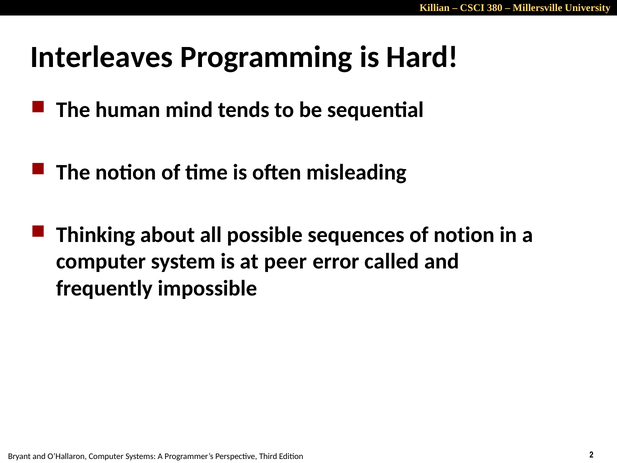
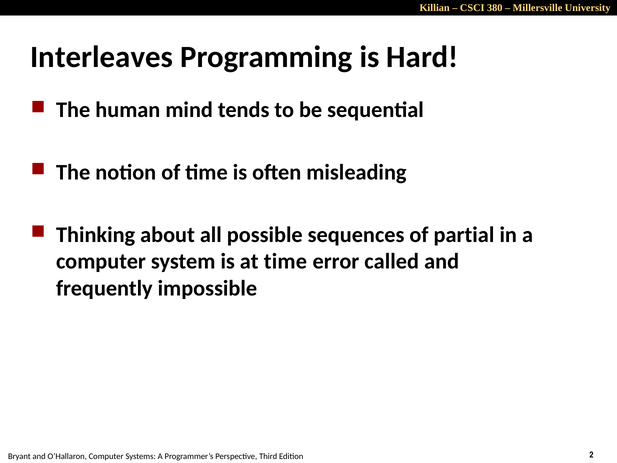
of notion: notion -> partial (464, 235)
at peer: peer -> time (285, 261)
